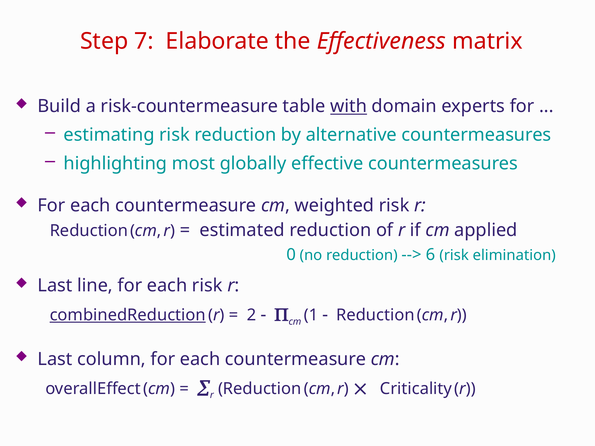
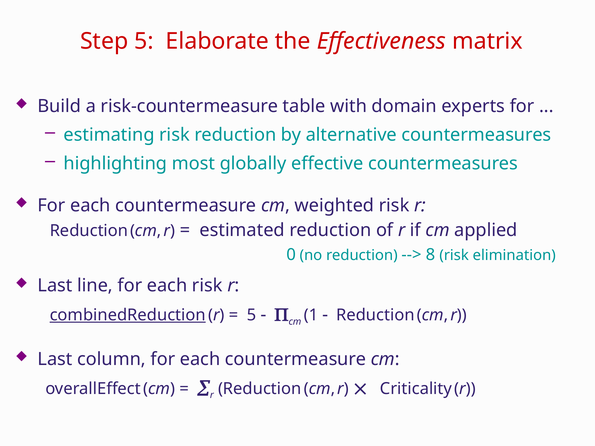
Step 7: 7 -> 5 (144, 41)
with underline: present -> none (349, 106)
6: 6 -> 8 (431, 255)
2: 2 -> 5 (252, 315)
